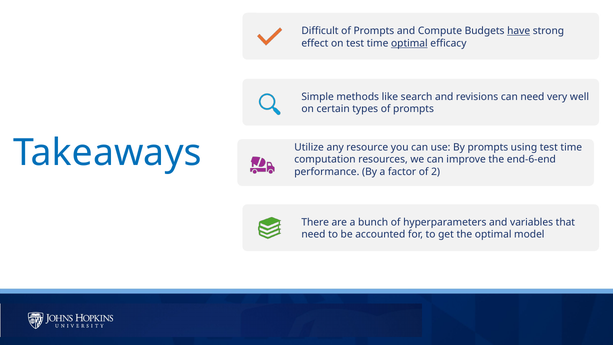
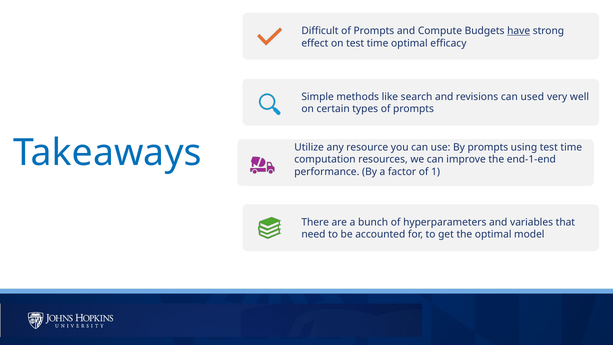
optimal underline: present -> none (409, 43)
can need: need -> used (532, 97)
end-6-end: end-6-end -> end-1-end (531, 159)
2: 2 -> 1 (436, 172)
